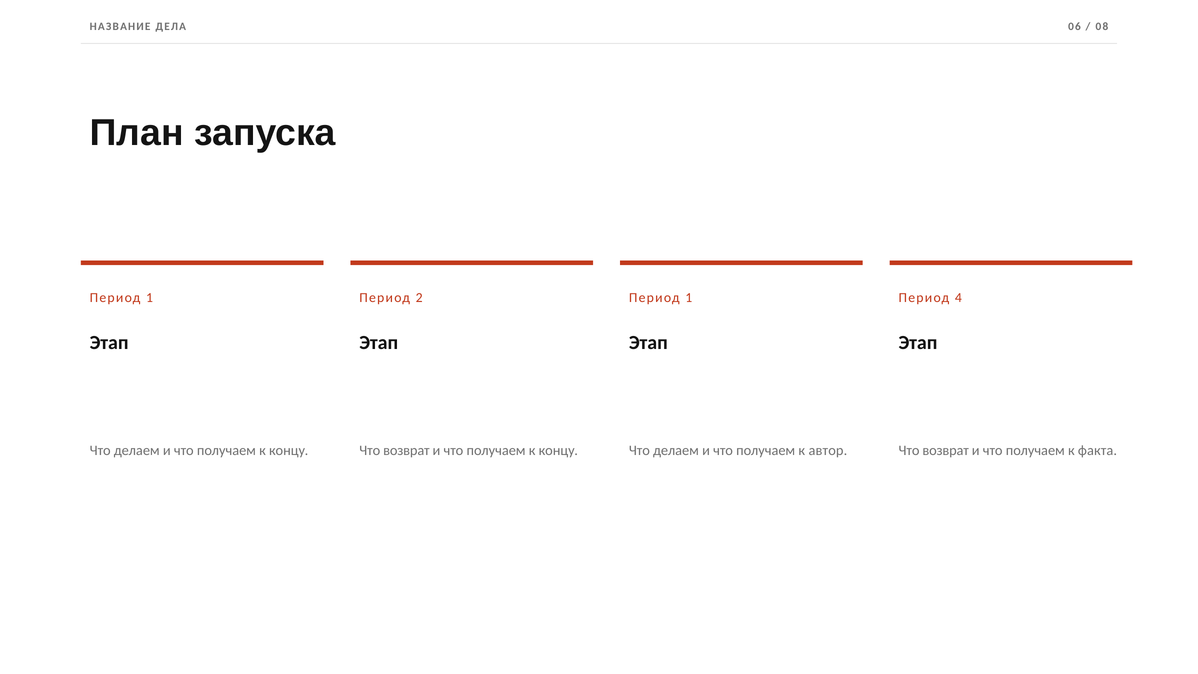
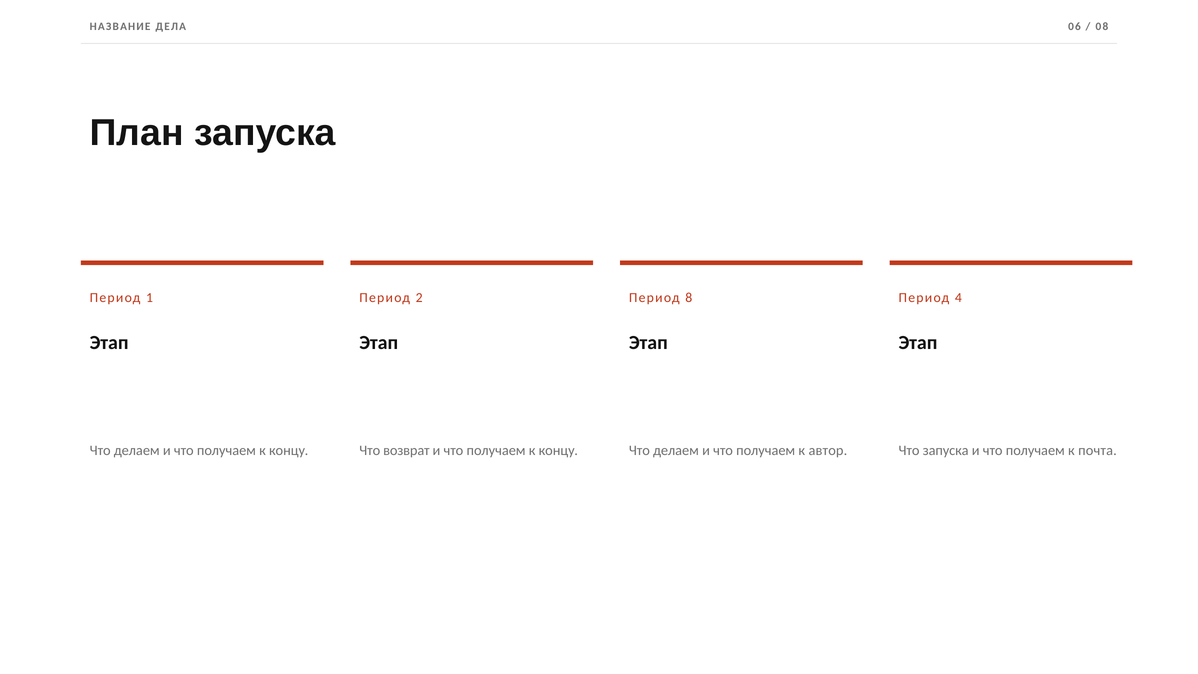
1: 1 -> 8 (689, 297)
возврат: возврат -> запуска (946, 450)
факта: факта -> почта (1098, 450)
